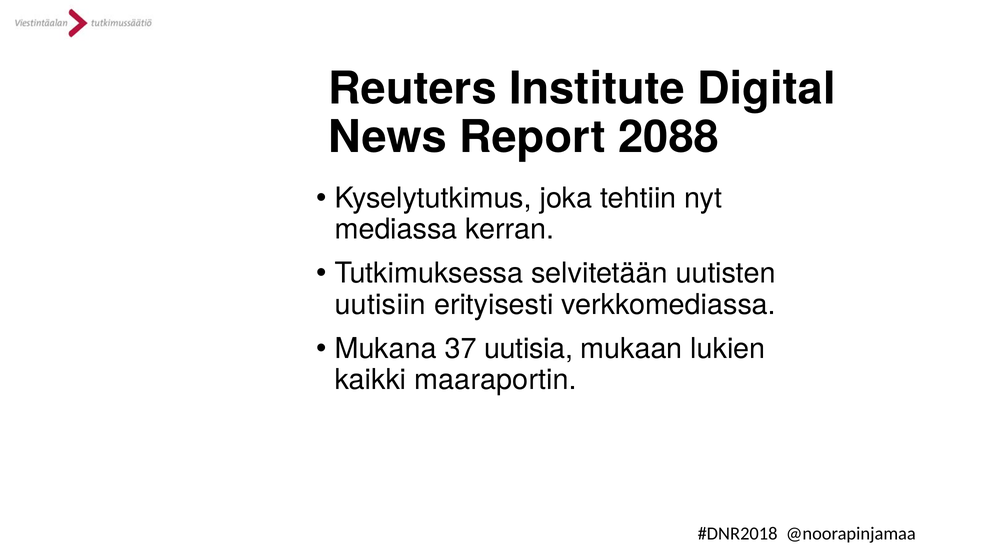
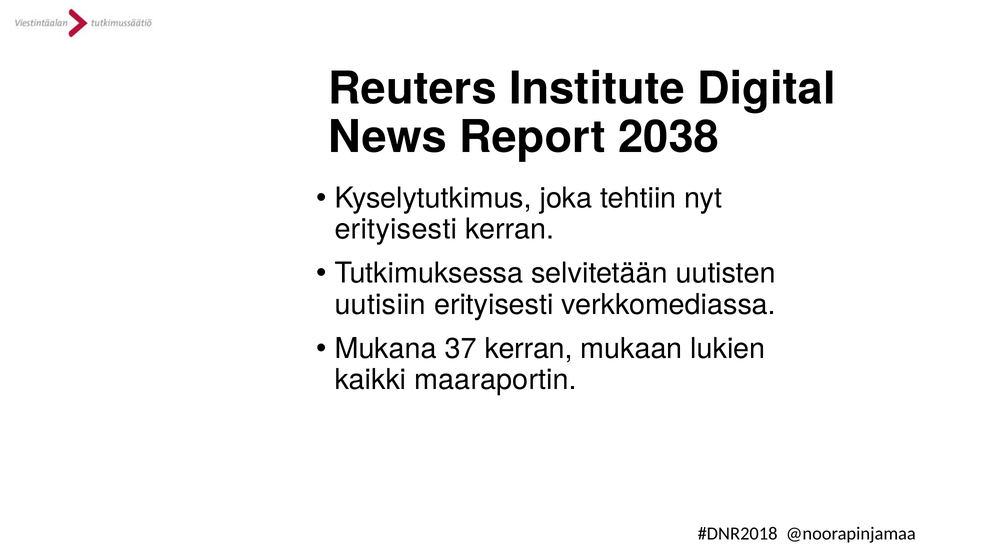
2088: 2088 -> 2038 (669, 137)
mediassa: mediassa -> erityisesti (396, 229)
37 uutisia: uutisia -> kerran (529, 348)
